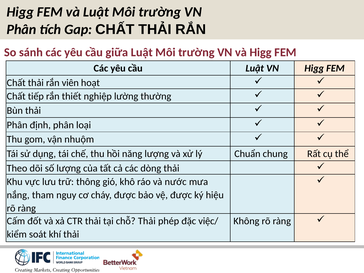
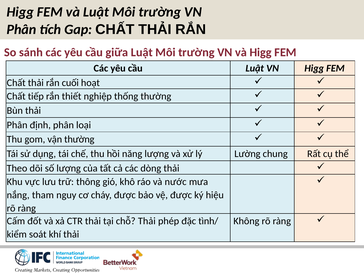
viên: viên -> cuối (70, 83)
lường: lường -> thống (126, 96)
vận nhuộm: nhuộm -> thường (79, 139)
Chuẩn: Chuẩn -> Lường (247, 154)
việc/: việc/ -> tình/ (208, 221)
